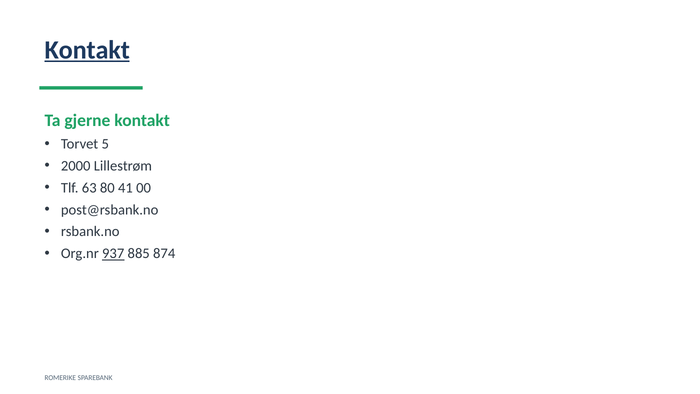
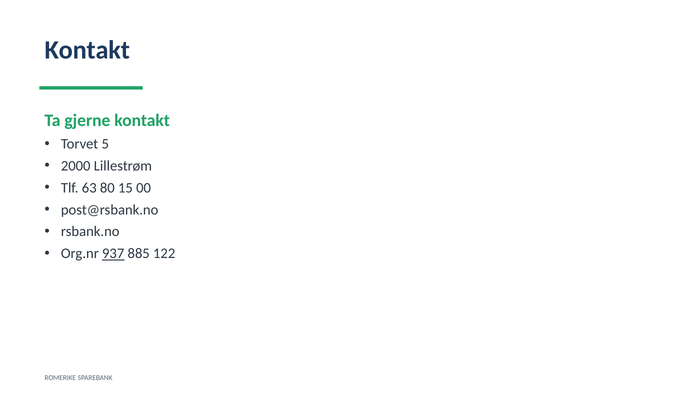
Kontakt underline: present -> none (87, 50)
41: 41 -> 15 (125, 188)
874: 874 -> 122 (164, 253)
